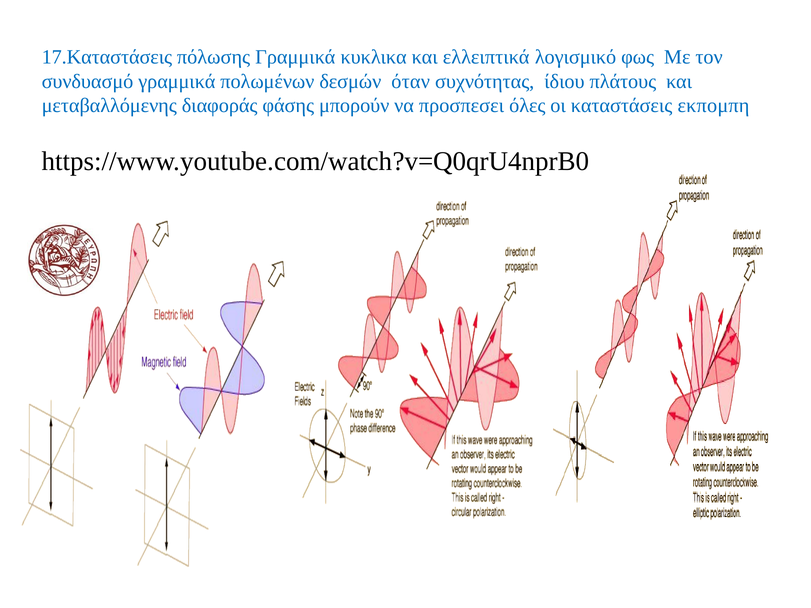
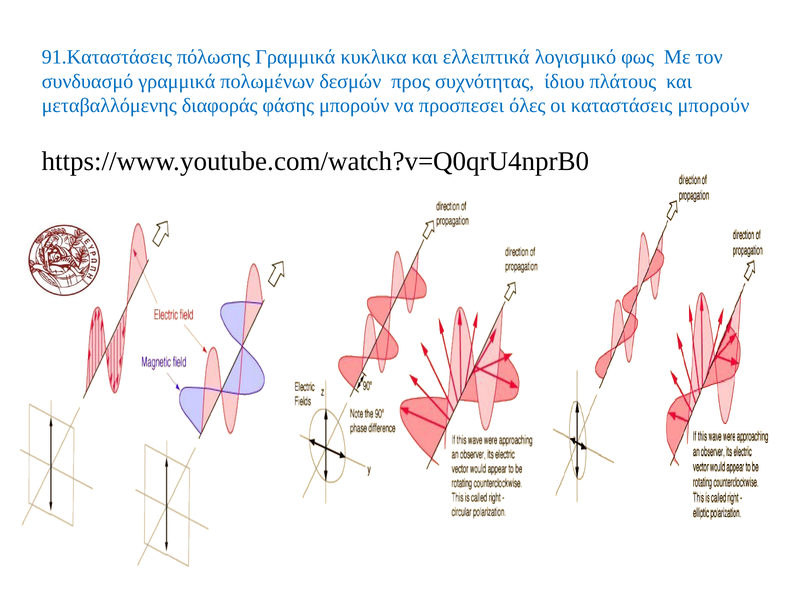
17.Καταστάσεις: 17.Καταστάσεις -> 91.Καταστάσεις (107, 57)
όταν: όταν -> προς (411, 81)
καταστάσεις εκπομπη: εκπομπη -> μπορούν (713, 106)
